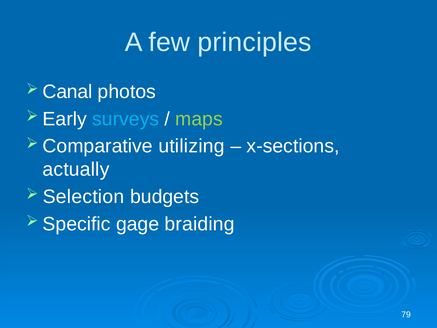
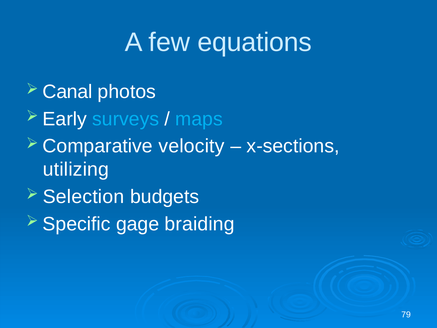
principles: principles -> equations (255, 42)
maps colour: light green -> light blue (199, 119)
utilizing: utilizing -> velocity (191, 146)
actually: actually -> utilizing (76, 169)
